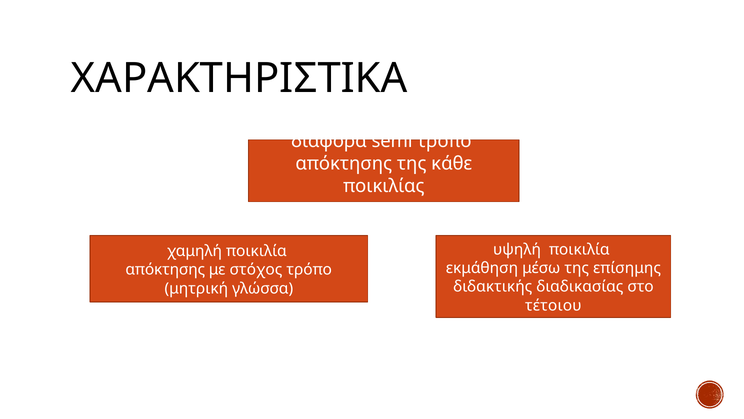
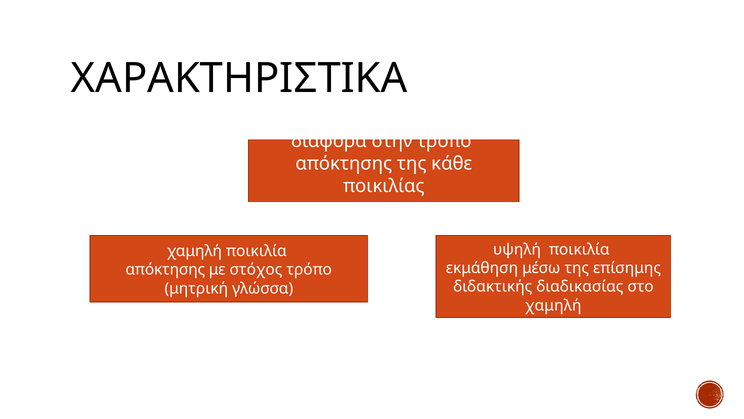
semi: semi -> στην (392, 141)
τέτοιου: τέτοιου -> χαμηλή (553, 305)
